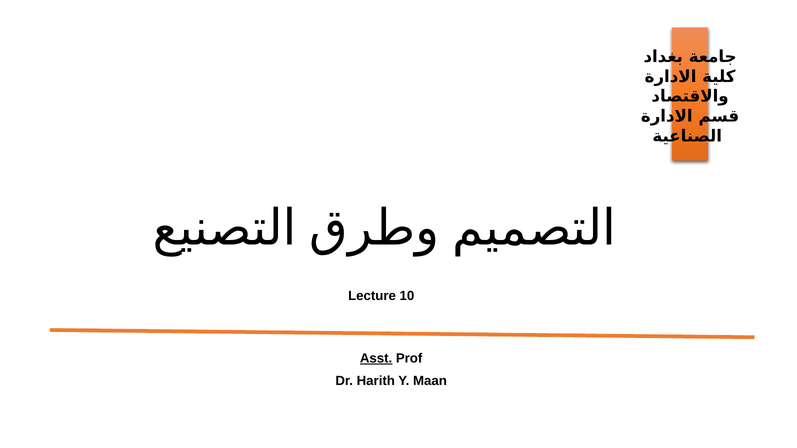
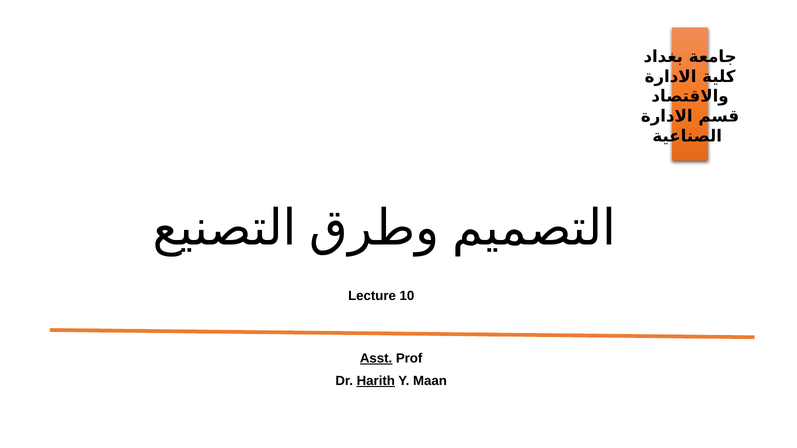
Harith underline: none -> present (376, 381)
